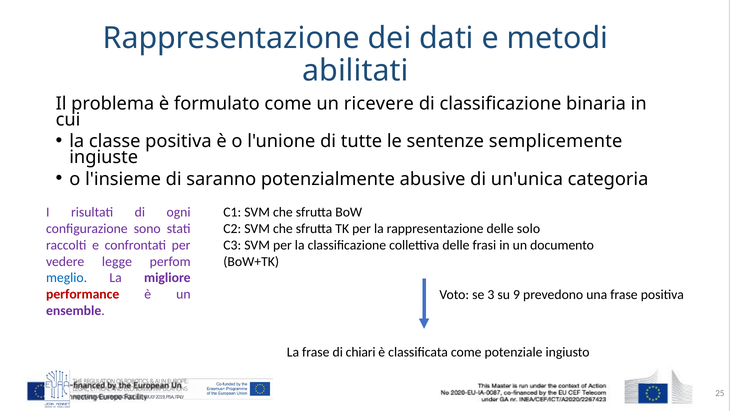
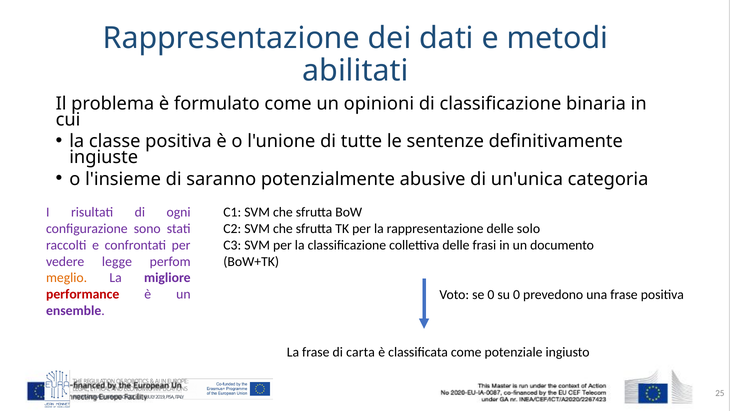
ricevere: ricevere -> opinioni (379, 104)
semplicemente: semplicemente -> definitivamente (556, 141)
meglio colour: blue -> orange (67, 278)
se 3: 3 -> 0 (491, 294)
su 9: 9 -> 0 (517, 294)
chiari: chiari -> carta (361, 352)
